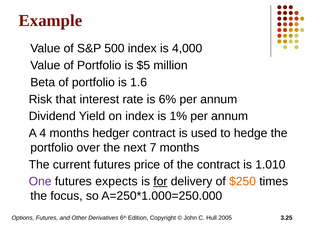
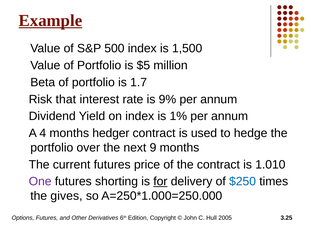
Example underline: none -> present (50, 21)
4,000: 4,000 -> 1,500 (187, 49)
1.6: 1.6 -> 1.7 (139, 82)
6%: 6% -> 9% (167, 99)
7: 7 -> 9 (153, 148)
expects: expects -> shorting (117, 182)
$250 colour: orange -> blue (243, 182)
focus: focus -> gives (66, 196)
